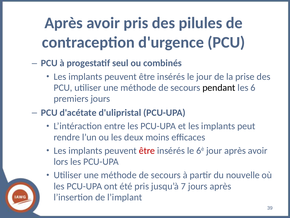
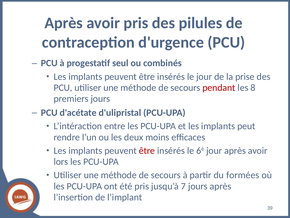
pendant colour: black -> red (219, 88)
6: 6 -> 8 (253, 88)
nouvelle: nouvelle -> formées (243, 175)
